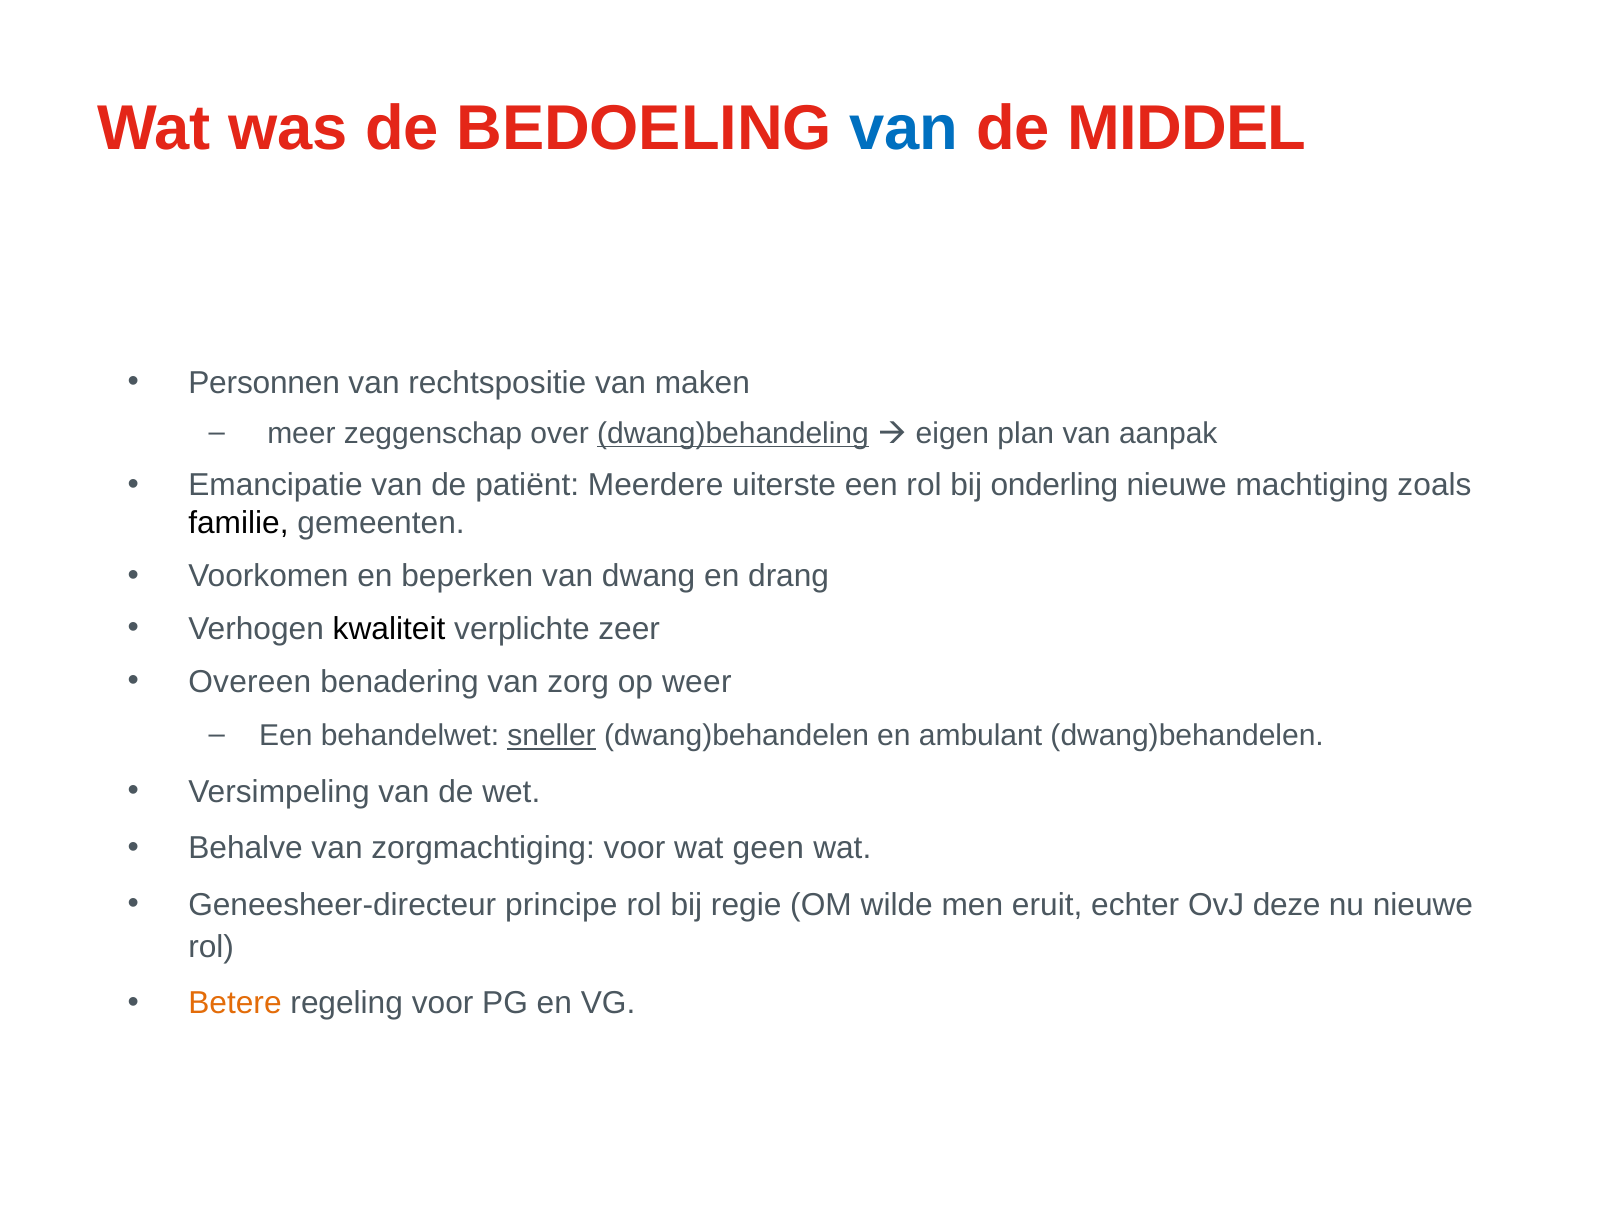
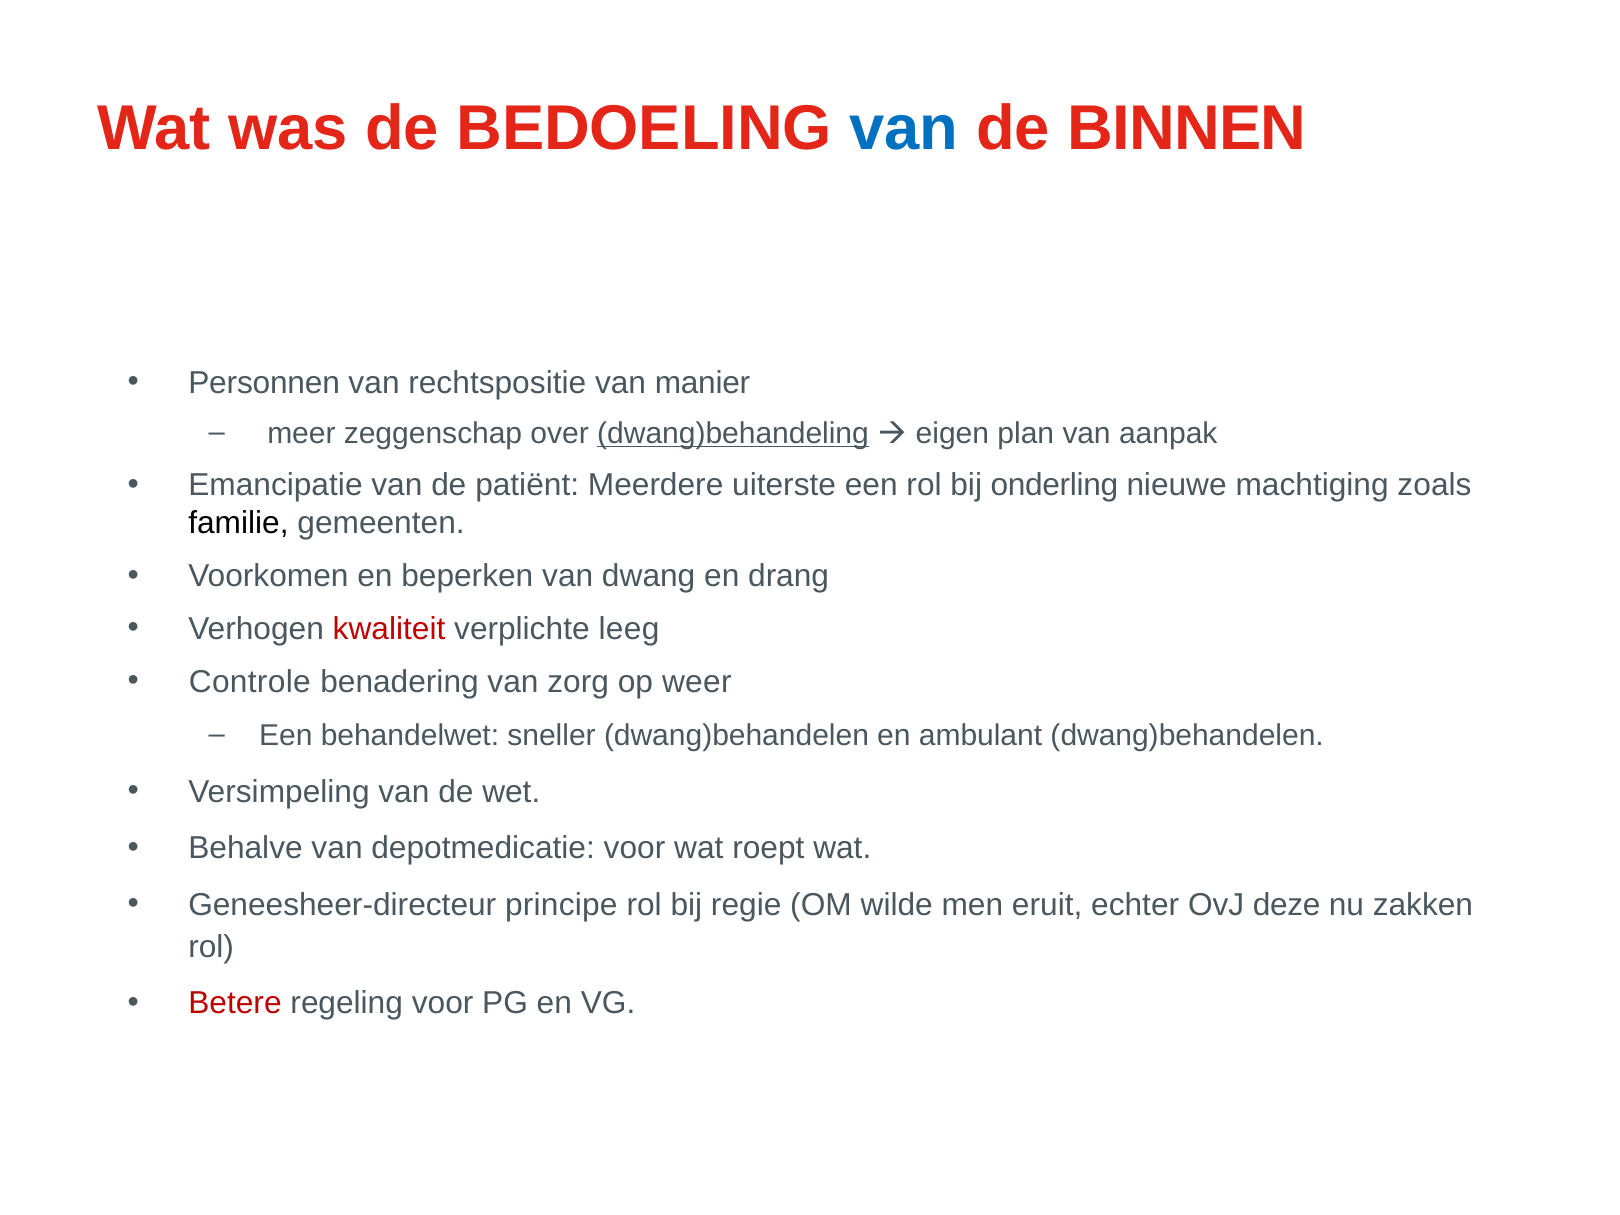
MIDDEL: MIDDEL -> BINNEN (1187, 129)
maken: maken -> manier (702, 383)
kwaliteit colour: black -> red (389, 629)
zeer: zeer -> leeg (629, 629)
Overeen: Overeen -> Controle (250, 682)
sneller underline: present -> none (552, 736)
zorgmachtiging: zorgmachtiging -> depotmedicatie (483, 848)
geen: geen -> roept (768, 848)
nu nieuwe: nieuwe -> zakken (1423, 905)
Betere colour: orange -> red (235, 1003)
